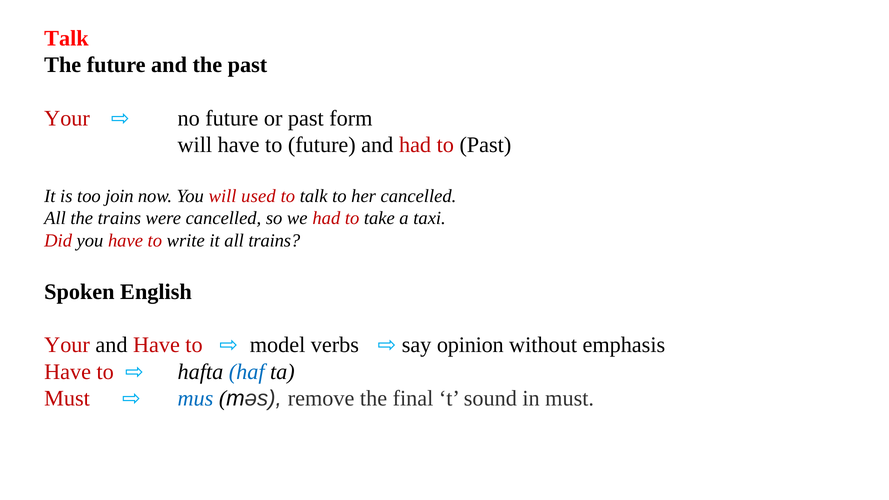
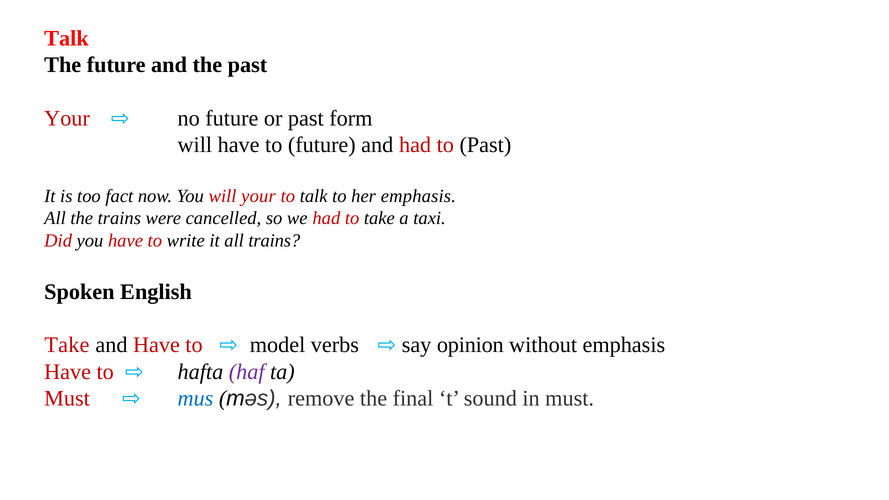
join: join -> fact (119, 196)
will used: used -> your (258, 196)
her cancelled: cancelled -> emphasis (418, 196)
Your: Your -> Take (67, 345)
haf colour: blue -> purple (247, 372)
